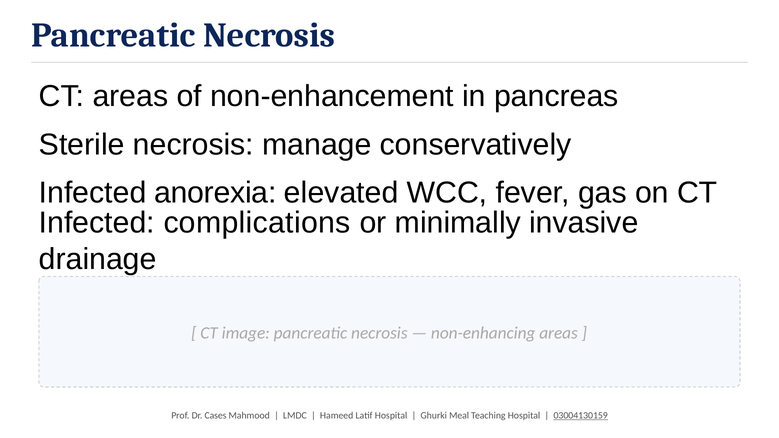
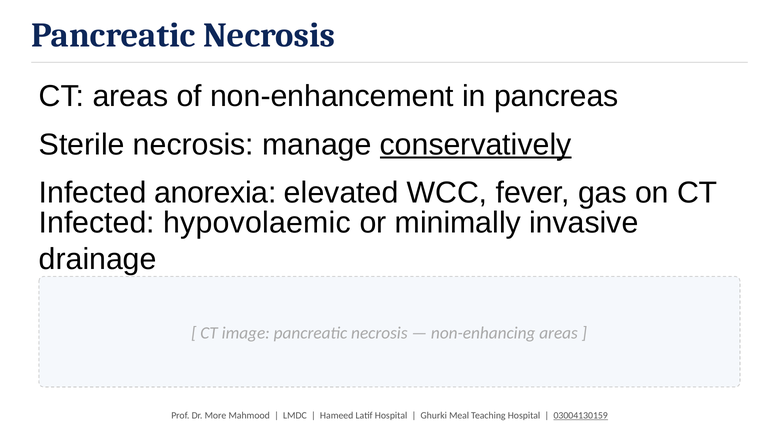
conservatively underline: none -> present (476, 145)
complications: complications -> hypovolaemic (257, 223)
Cases: Cases -> More (215, 416)
